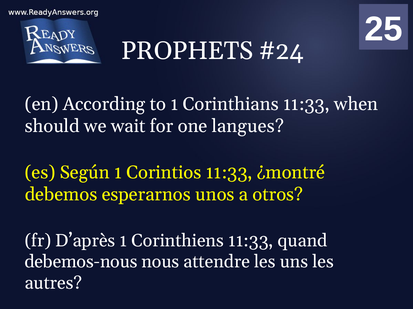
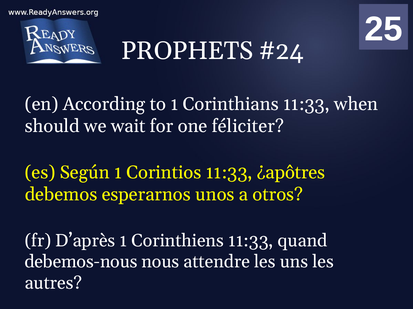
langues: langues -> féliciter (248, 127)
¿montré: ¿montré -> ¿apôtres (291, 173)
